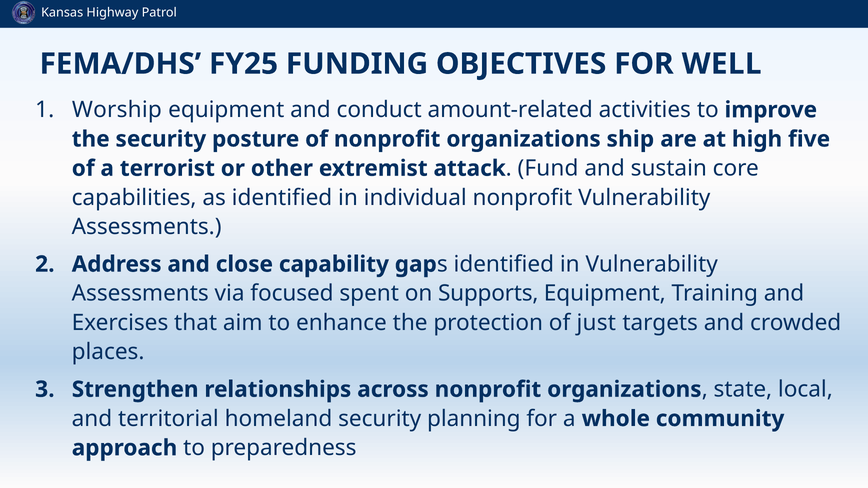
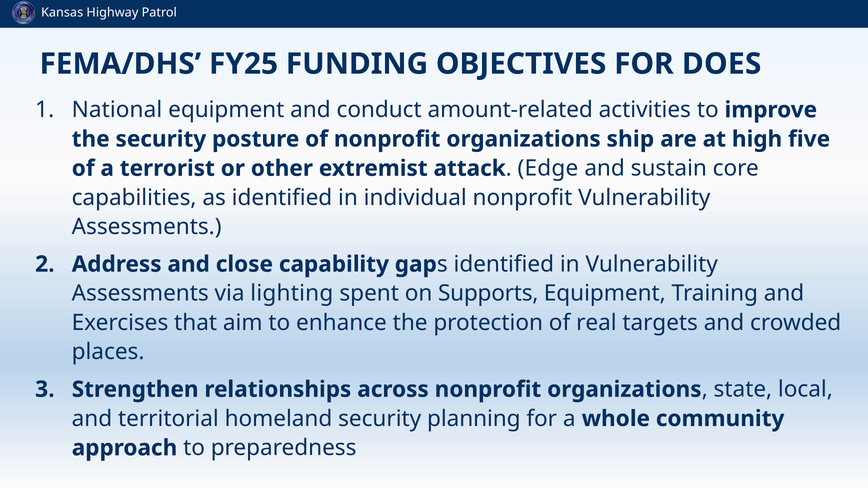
WELL: WELL -> DOES (722, 64)
Worship: Worship -> National (117, 110)
Fund: Fund -> Edge (548, 168)
focused: focused -> lighting (292, 294)
just: just -> real (596, 323)
